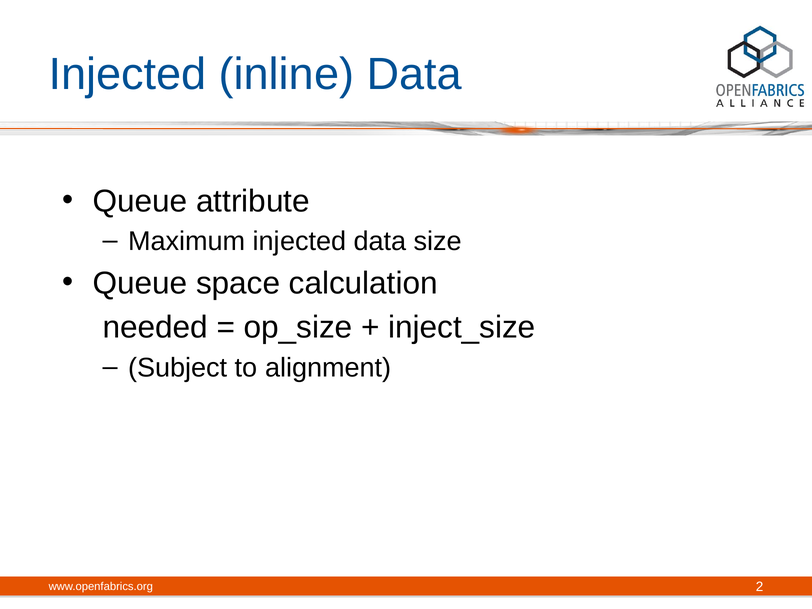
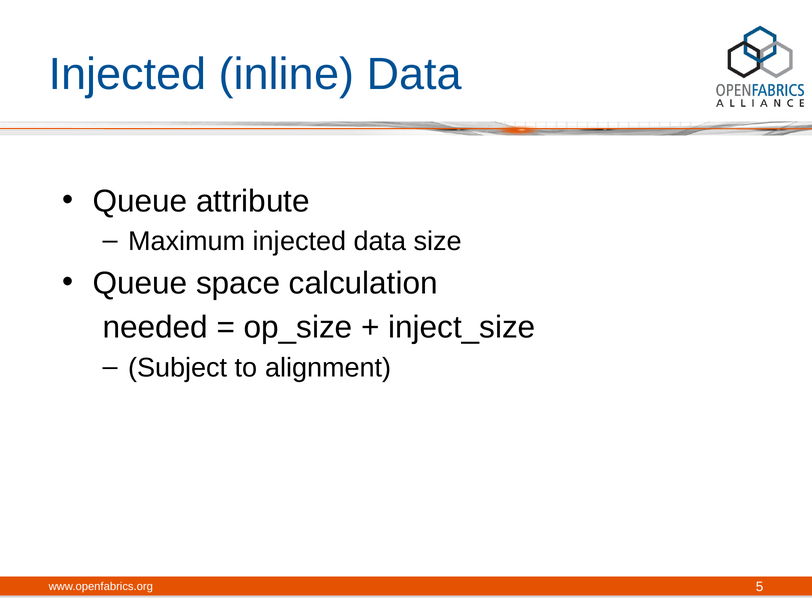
2: 2 -> 5 (760, 587)
